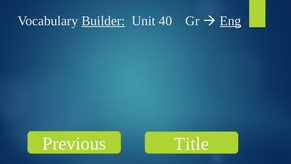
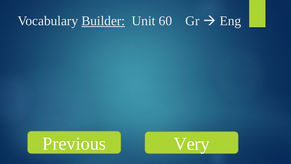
40: 40 -> 60 (165, 21)
Eng underline: present -> none (230, 21)
Title: Title -> Very (192, 144)
